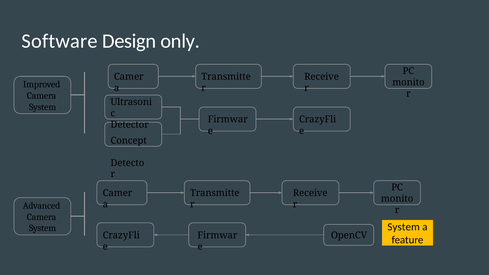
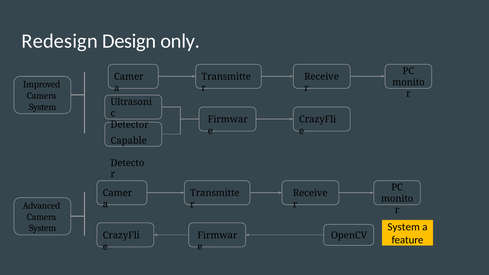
Software: Software -> Redesign (60, 41)
Concept: Concept -> Capable (129, 141)
